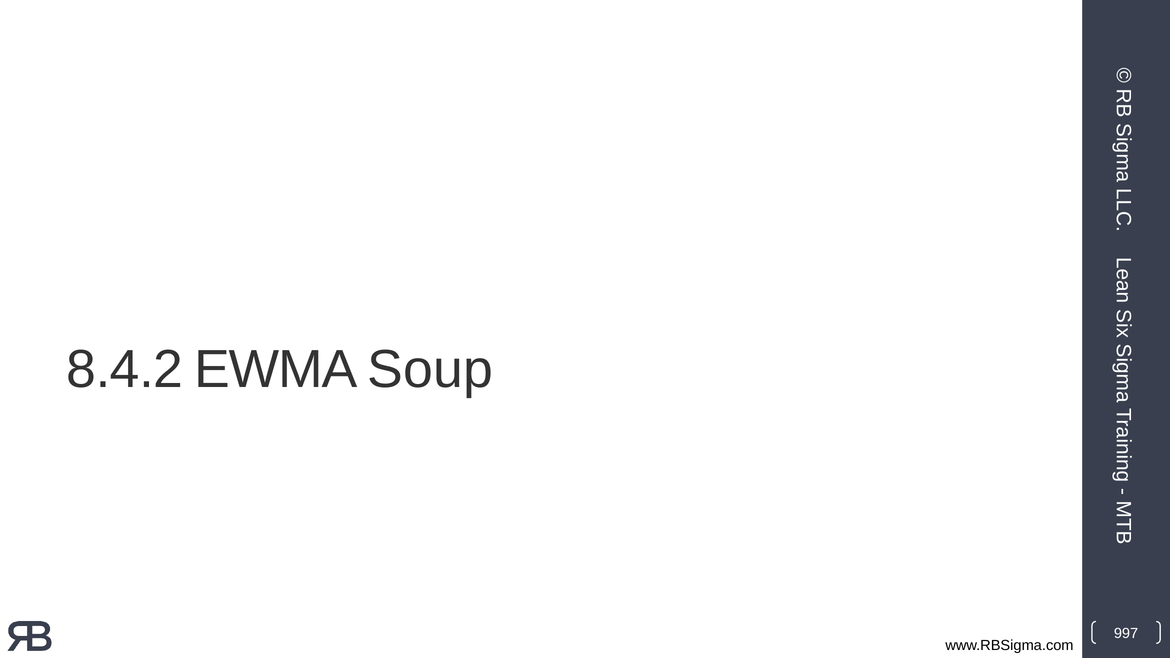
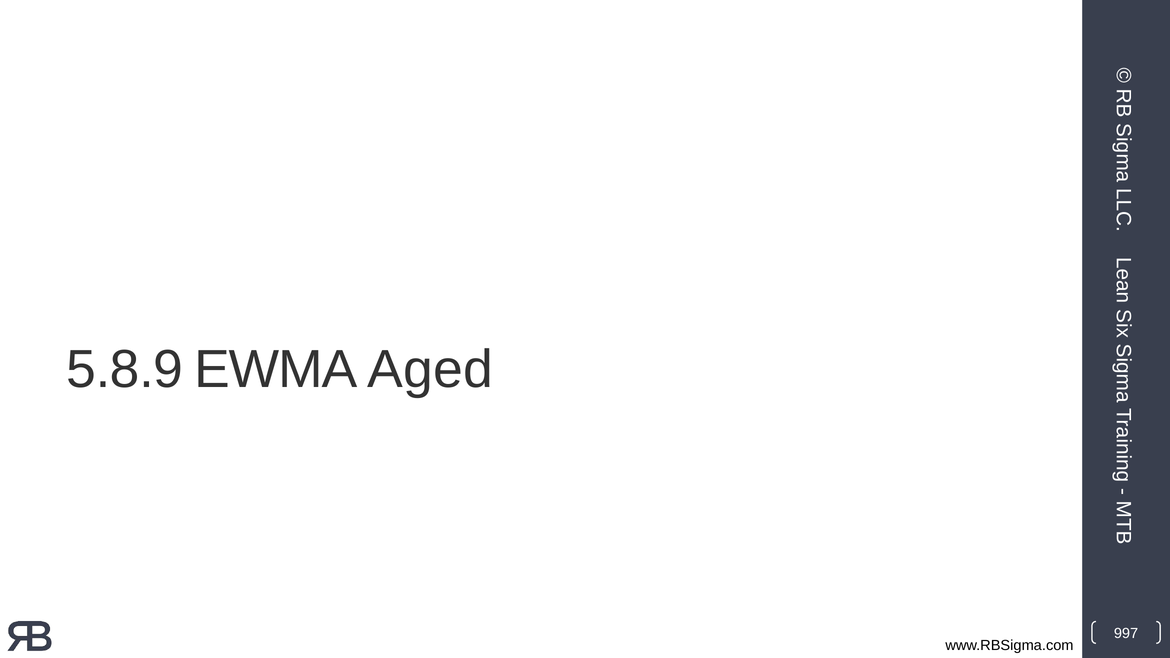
8.4.2: 8.4.2 -> 5.8.9 (125, 370)
Soup: Soup -> Aged (430, 370)
